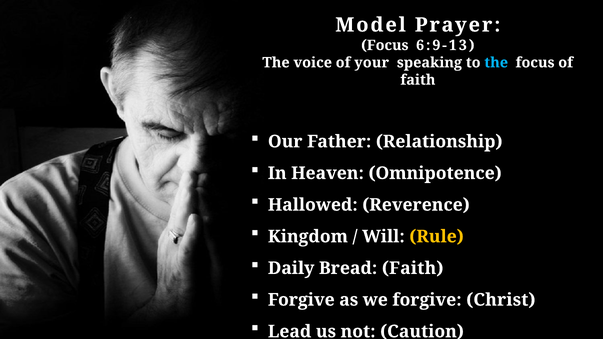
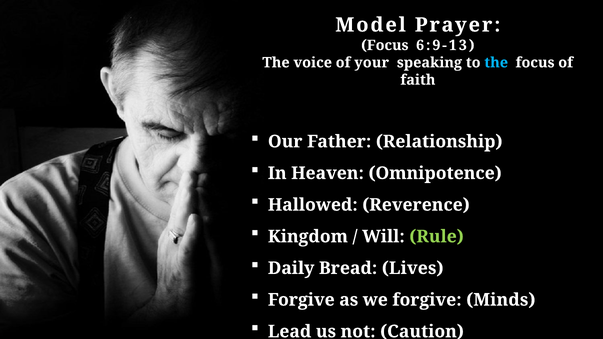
Rule colour: yellow -> light green (437, 237)
Bread Faith: Faith -> Lives (413, 268)
Christ: Christ -> Minds (501, 300)
